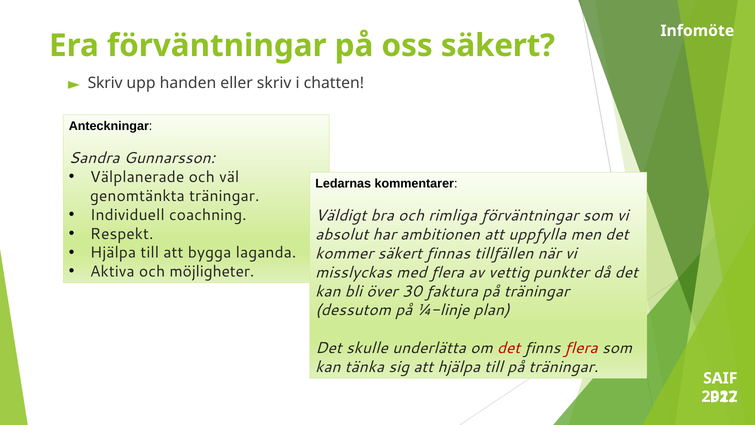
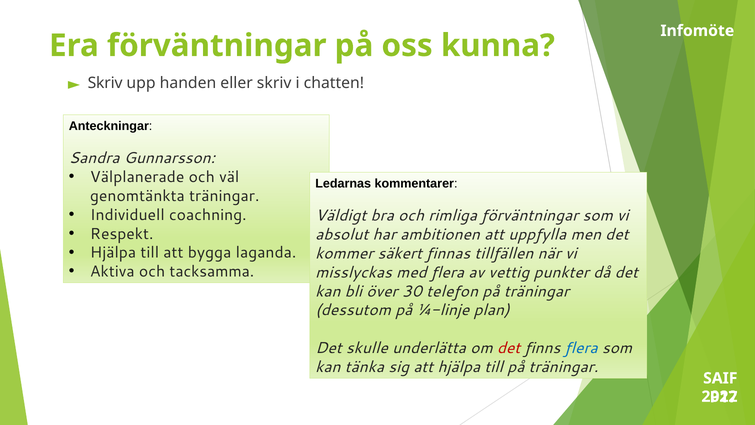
oss säkert: säkert -> kunna (498, 46)
möjligheter: möjligheter -> tacksamma (212, 271)
faktura: faktura -> telefon (452, 291)
flera colour: red -> blue (581, 348)
